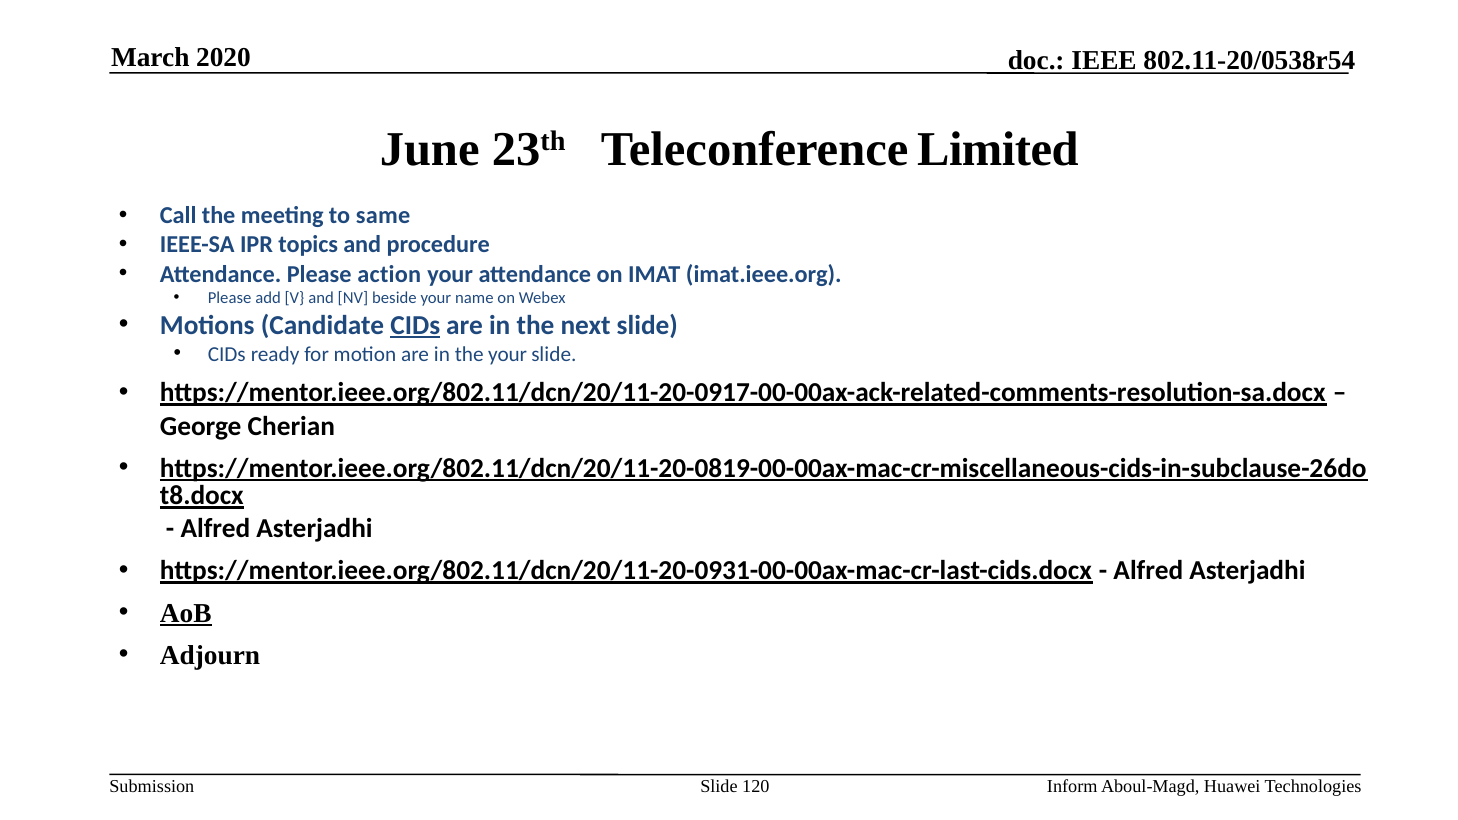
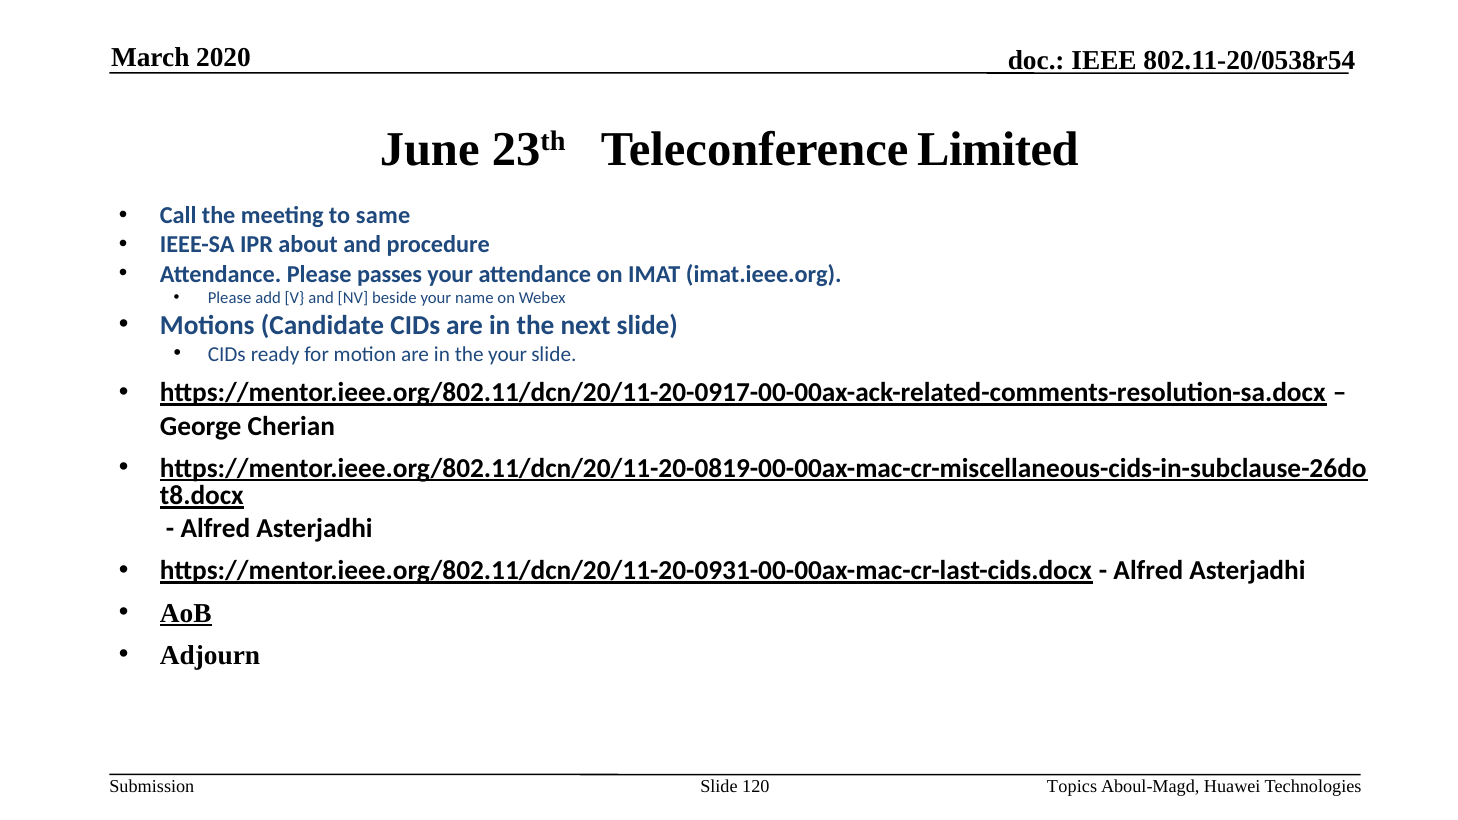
topics: topics -> about (308, 245)
action: action -> passes (390, 274)
CIDs underline: present -> none (415, 325)
Inform: Inform -> Topics (1072, 787)
